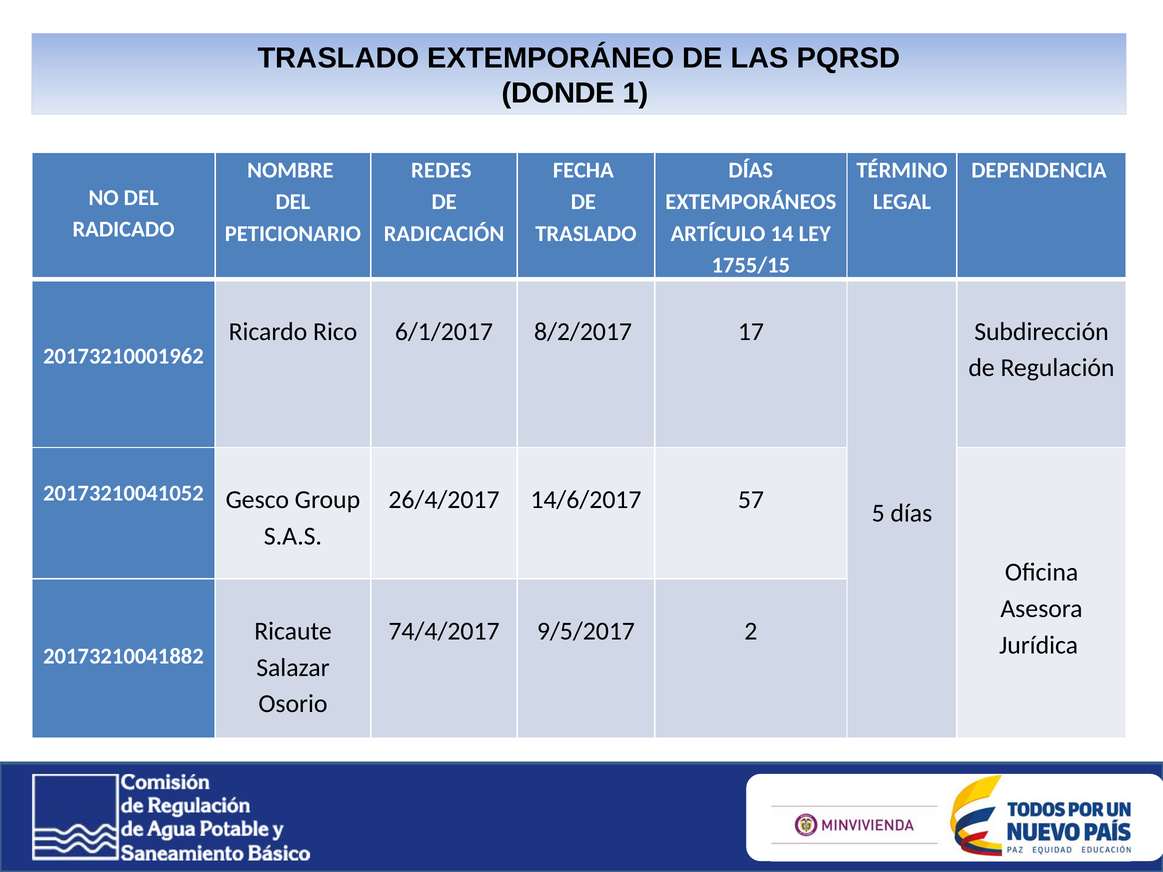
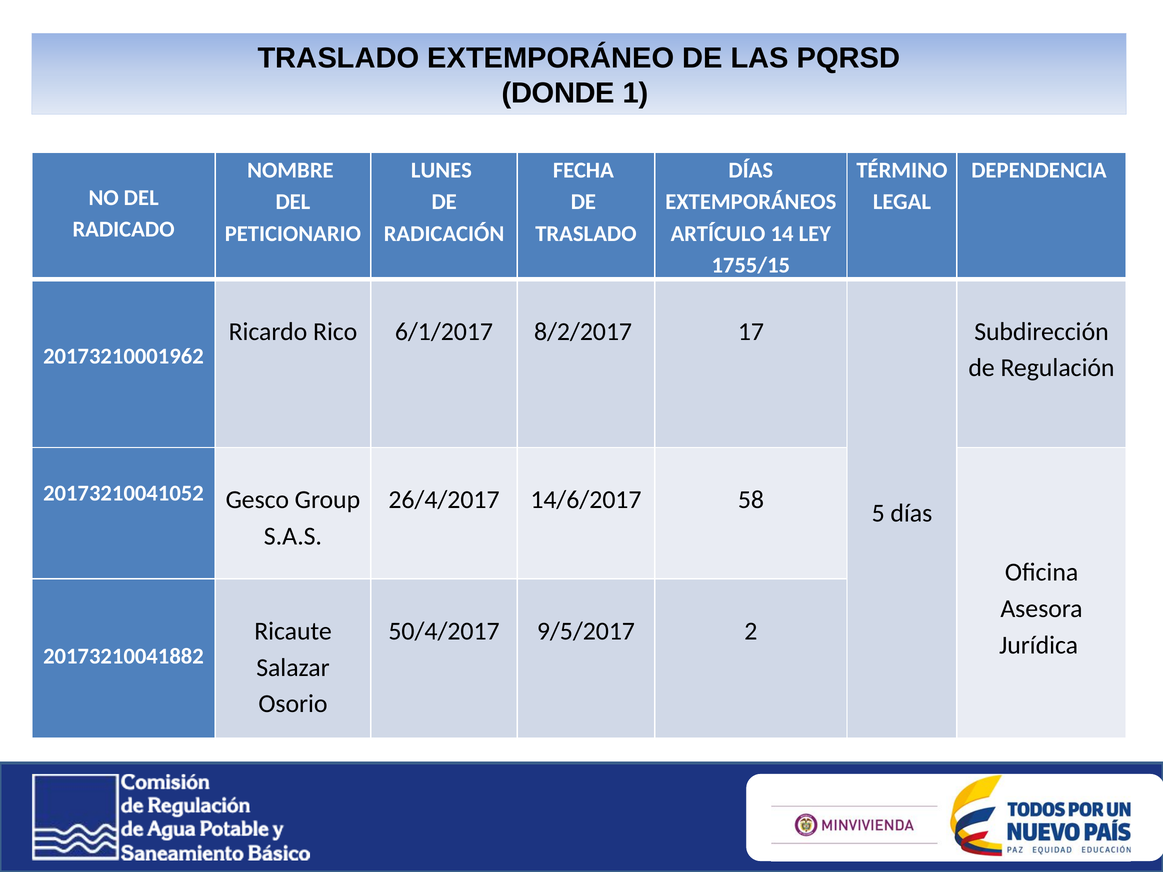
REDES: REDES -> LUNES (441, 170)
57: 57 -> 58 (751, 500)
74/4/2017: 74/4/2017 -> 50/4/2017 (444, 631)
